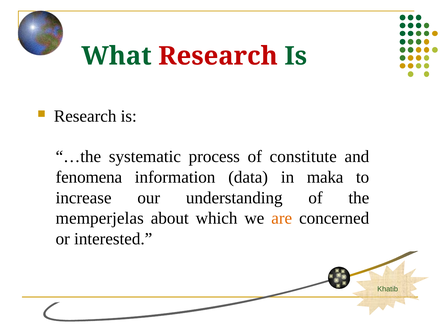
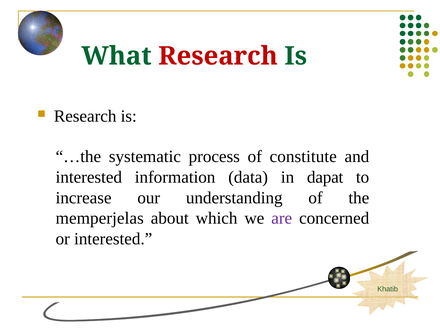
fenomena: fenomena -> interested (89, 177)
maka: maka -> dapat (325, 177)
are colour: orange -> purple (282, 218)
